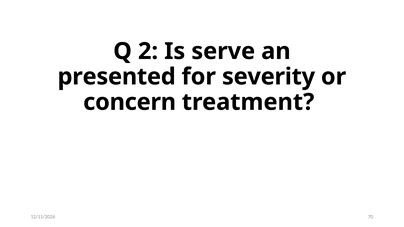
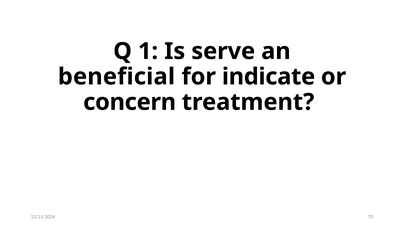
2: 2 -> 1 (148, 51)
presented: presented -> beneficial (116, 77)
severity: severity -> indicate (269, 77)
